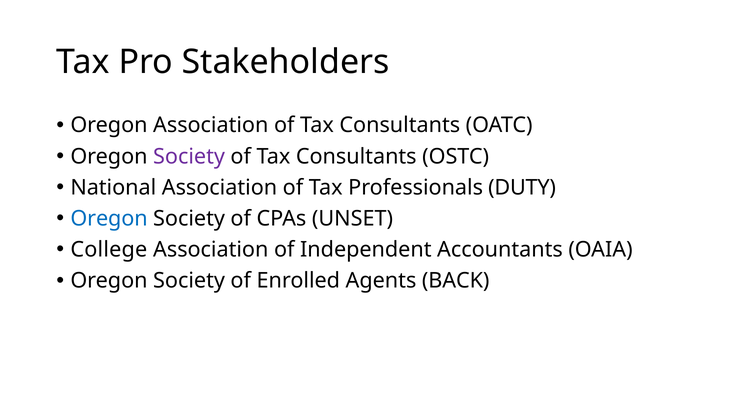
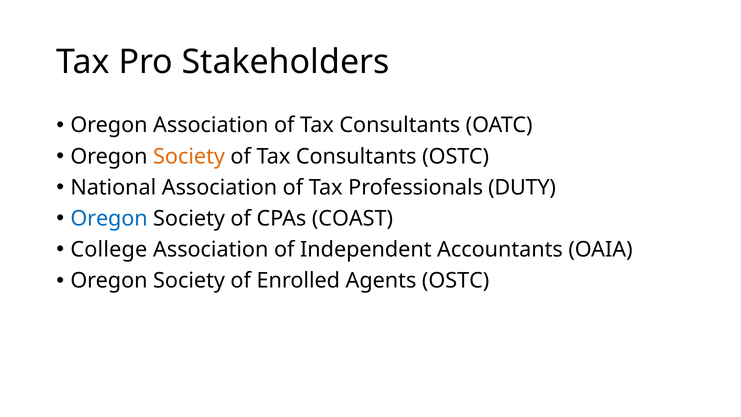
Society colour: purple -> orange (189, 156)
UNSET: UNSET -> COAST (352, 218)
Agents BACK: BACK -> OSTC (456, 281)
